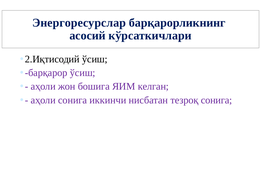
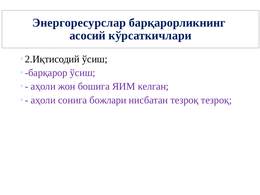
иккинчи: иккинчи -> божлари (108, 100)
тезроқ сонига: сонига -> тезроқ (216, 100)
